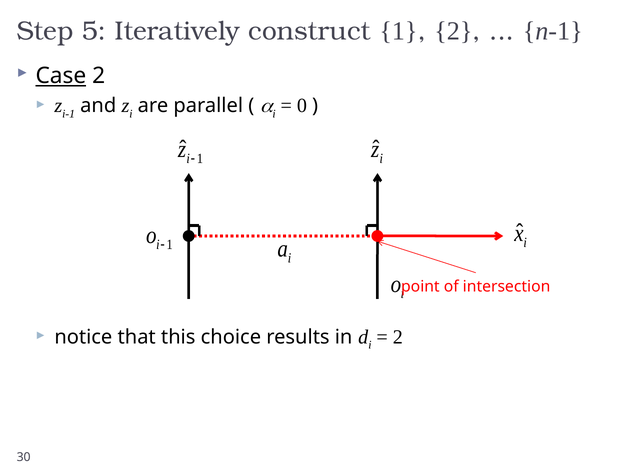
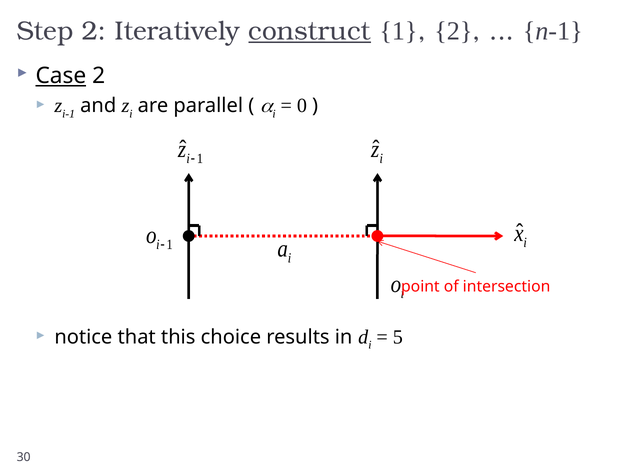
Step 5: 5 -> 2 (94, 31)
construct underline: none -> present (310, 31)
2: 2 -> 5 (398, 337)
